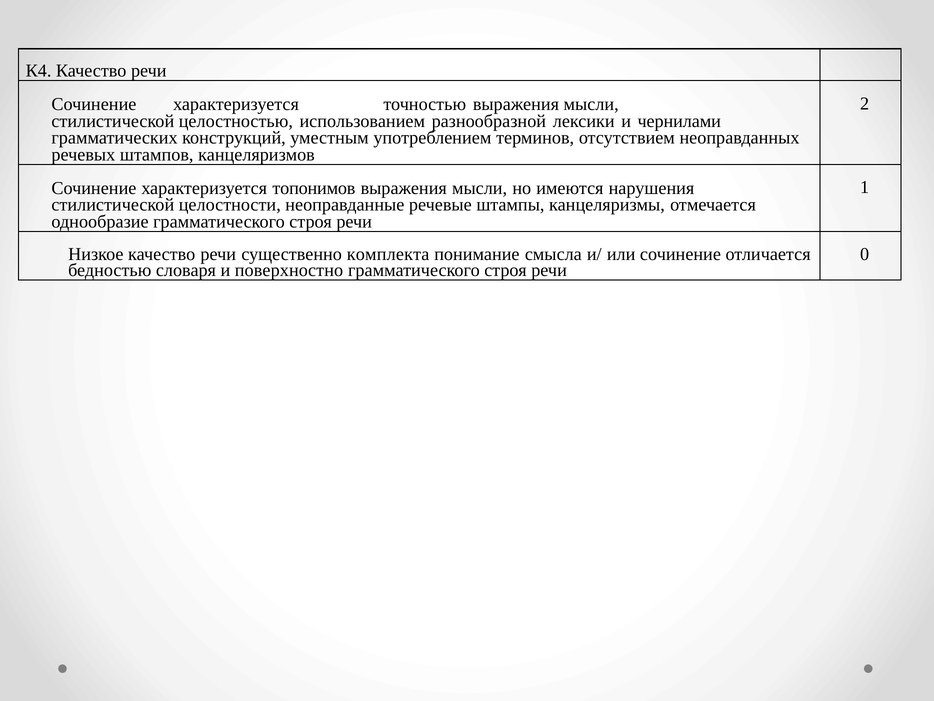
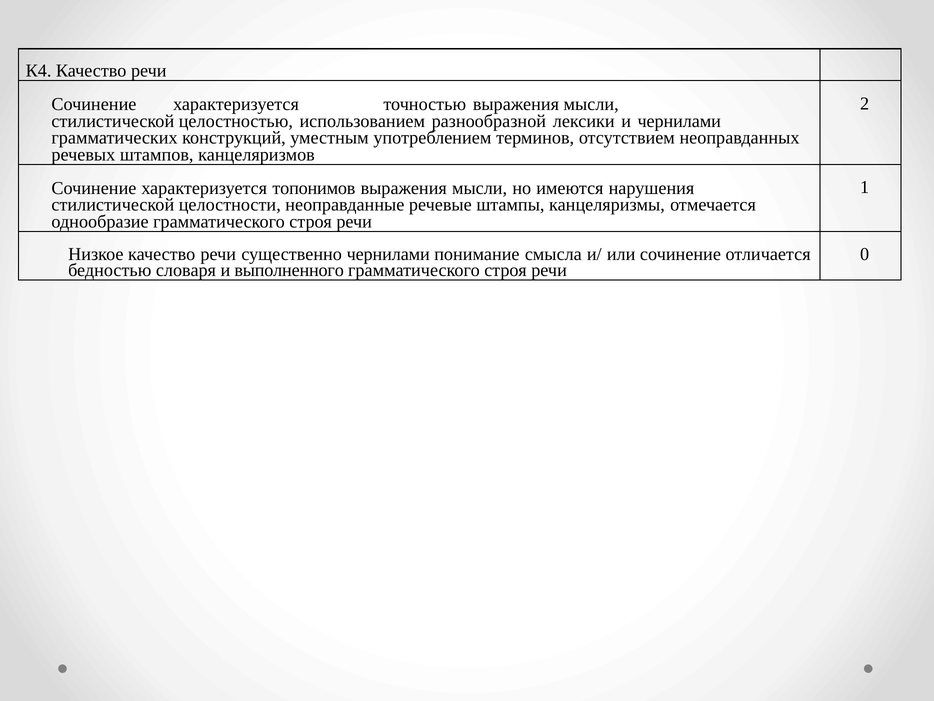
существенно комплекта: комплекта -> чернилами (388, 254)
поверхностно: поверхностно -> выполненного (289, 270)
